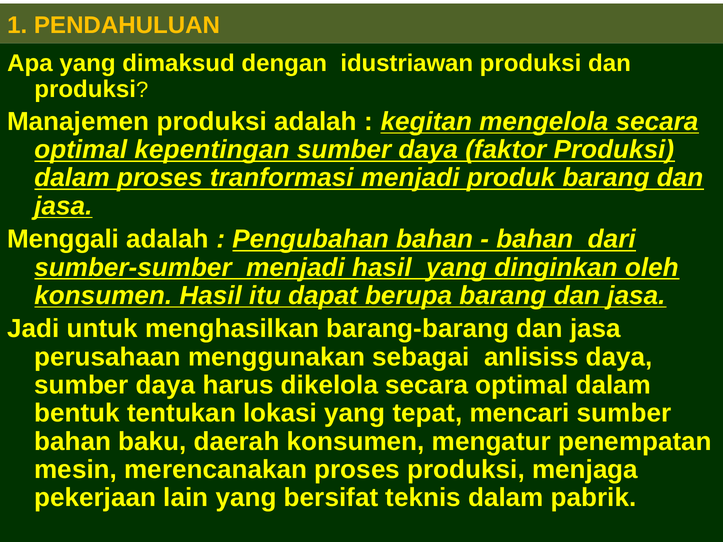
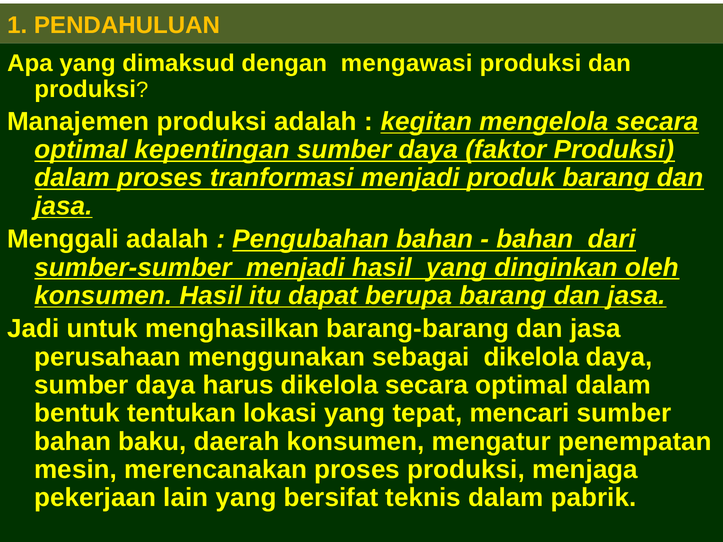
idustriawan: idustriawan -> mengawasi (407, 63)
sebagai anlisiss: anlisiss -> dikelola (531, 357)
